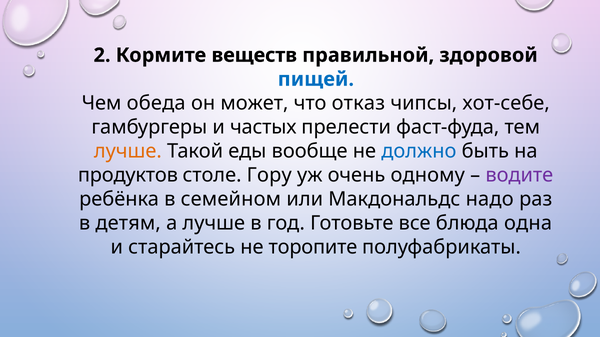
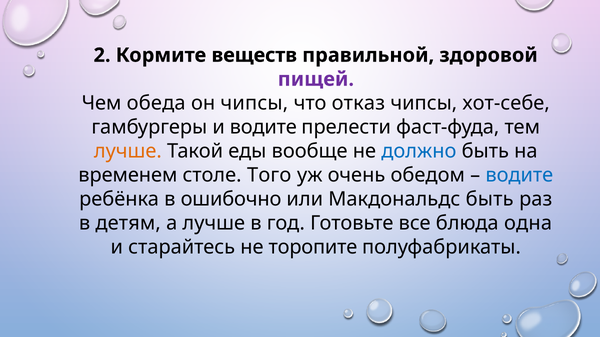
пищей colour: blue -> purple (316, 79)
он может: может -> чипсы (254, 103)
и частых: частых -> водите (263, 127)
продуктов: продуктов -> временем (128, 175)
Гору: Гору -> Того (269, 175)
одному: одному -> обедом (428, 175)
водите colour: purple -> blue (519, 175)
семейном: семейном -> ошибочно (231, 199)
Макдональдс надо: надо -> быть (490, 199)
